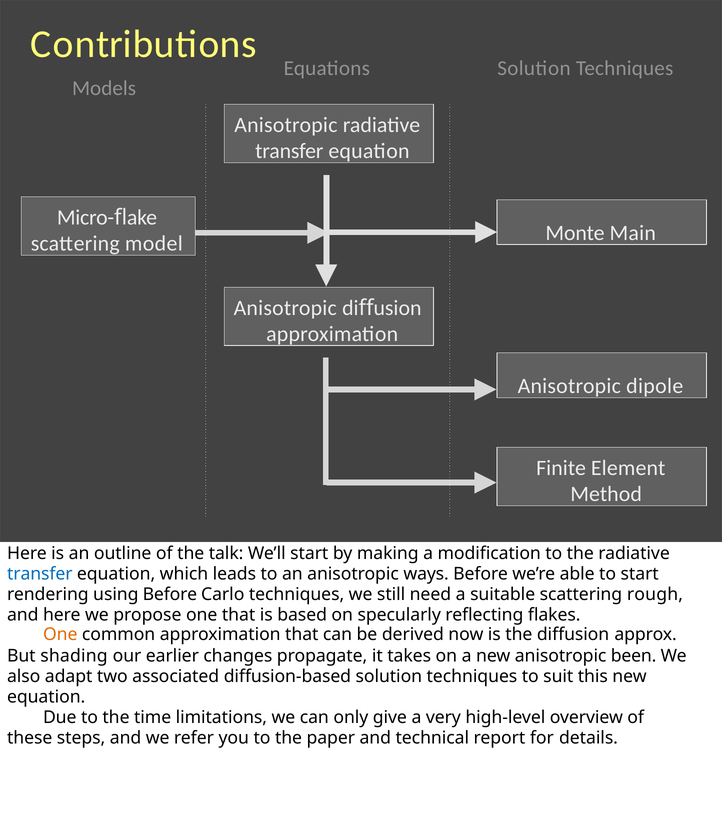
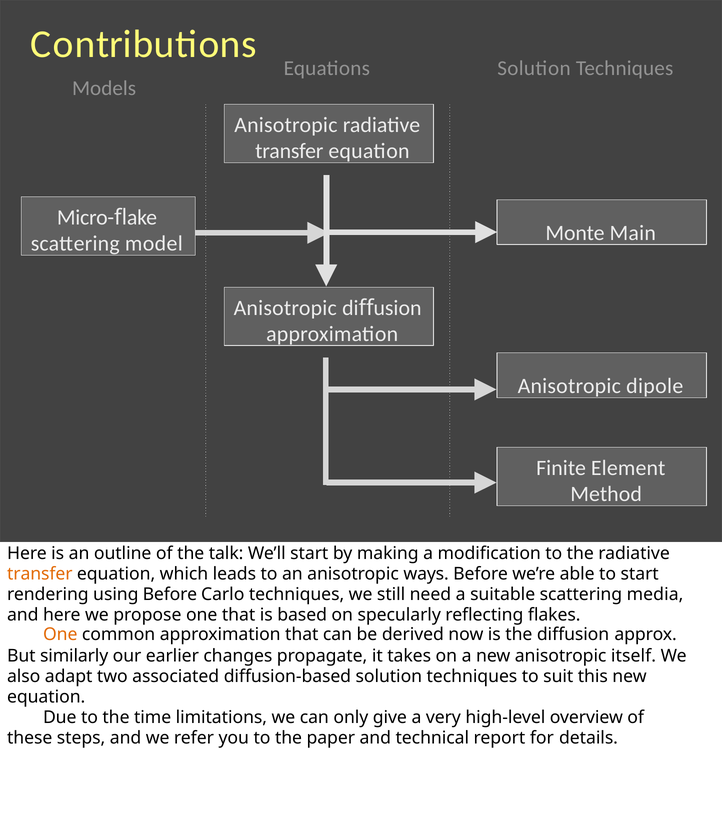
transfer colour: blue -> orange (40, 574)
rough: rough -> media (655, 594)
shading: shading -> similarly (74, 655)
been: been -> itself (634, 655)
